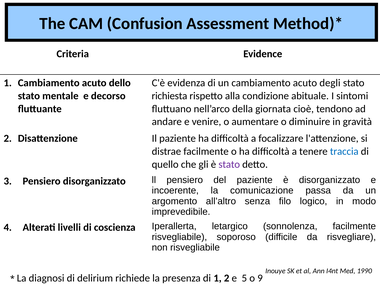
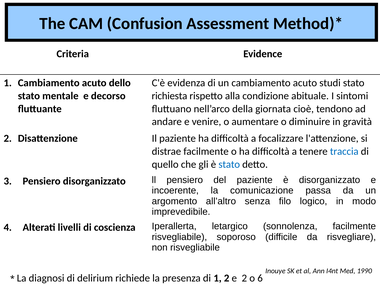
degli: degli -> studi (330, 83)
stato colour: purple -> blue (229, 164)
e 5: 5 -> 2 (244, 278)
9: 9 -> 6 (260, 278)
